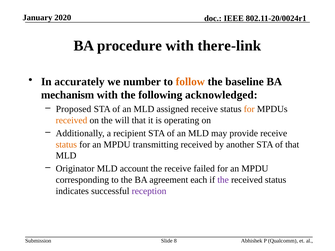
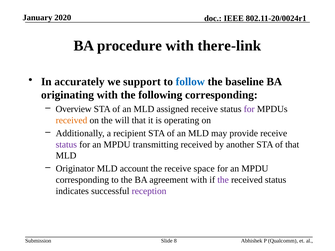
number: number -> support (142, 82)
follow colour: orange -> blue (190, 82)
mechanism: mechanism -> originating (68, 95)
following acknowledged: acknowledged -> corresponding (221, 95)
Proposed: Proposed -> Overview (74, 109)
for colour: orange -> purple (249, 109)
status colour: orange -> purple (66, 145)
failed: failed -> space (204, 169)
agreement each: each -> with (199, 180)
